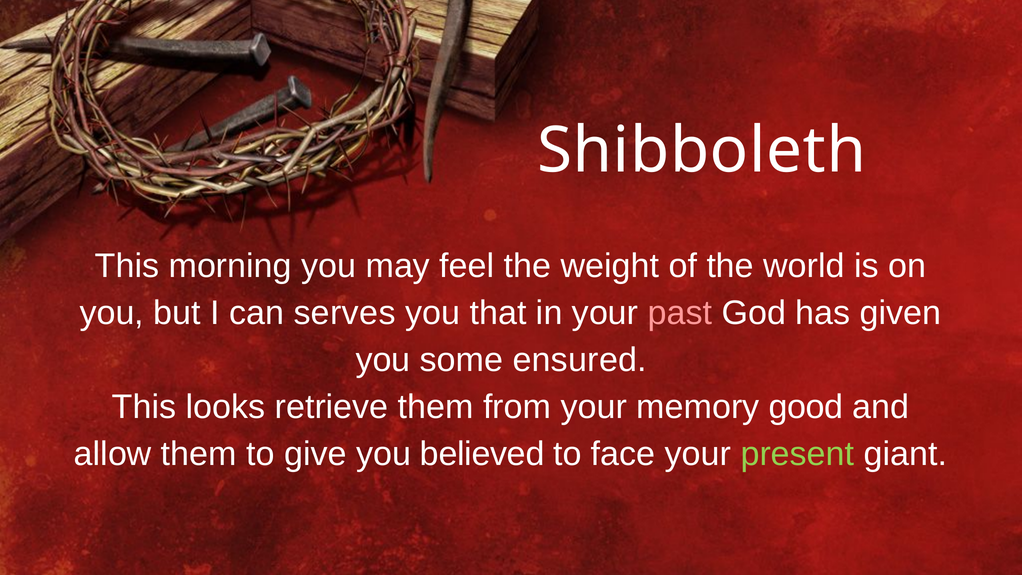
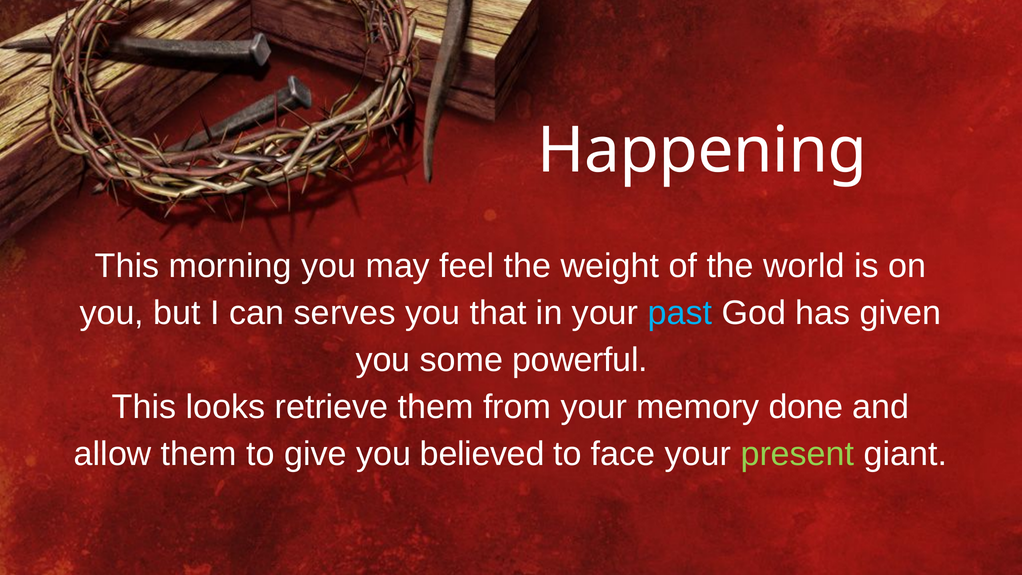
Shibboleth: Shibboleth -> Happening (702, 151)
past colour: pink -> light blue (680, 313)
ensured: ensured -> powerful (580, 360)
good: good -> done (806, 407)
